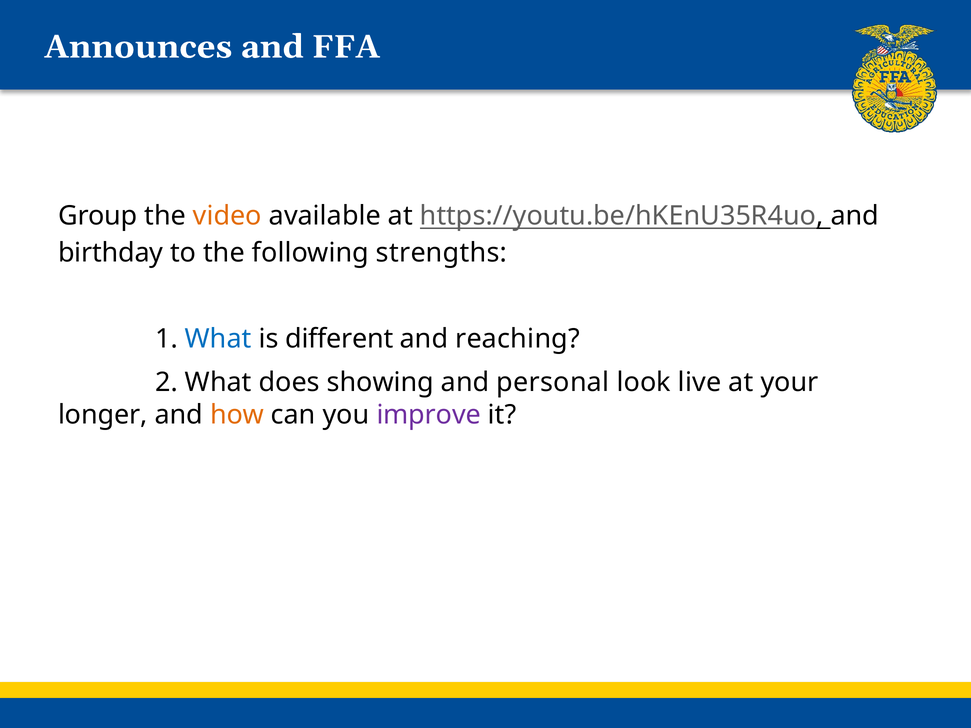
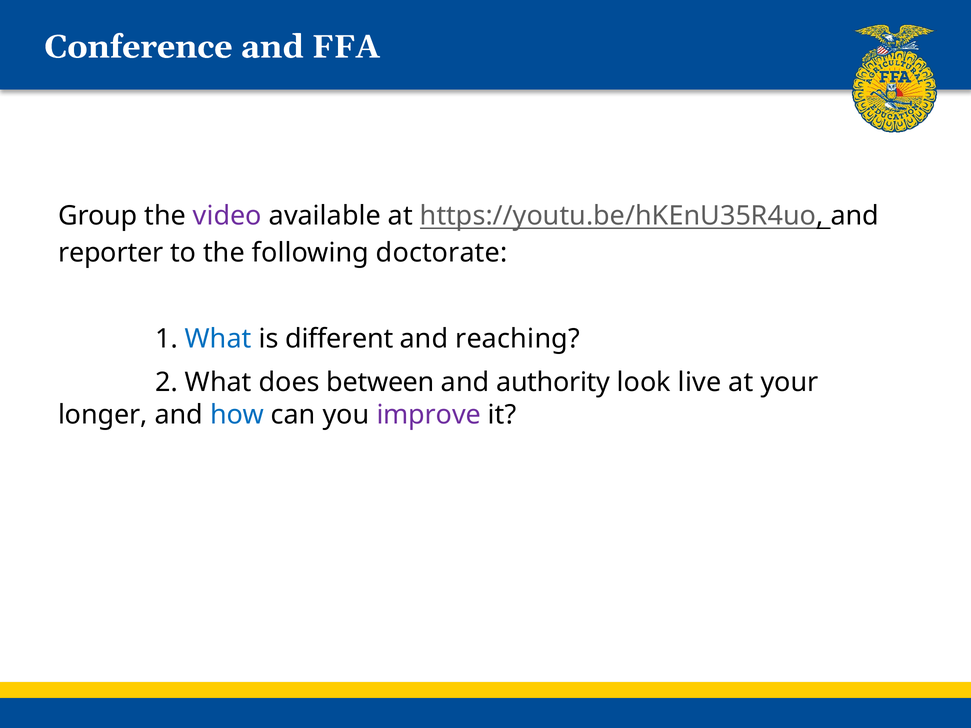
Announces: Announces -> Conference (138, 47)
video colour: orange -> purple (227, 216)
birthday: birthday -> reporter (111, 253)
strengths: strengths -> doctorate (442, 253)
showing: showing -> between (380, 382)
personal: personal -> authority (553, 382)
how colour: orange -> blue (237, 415)
